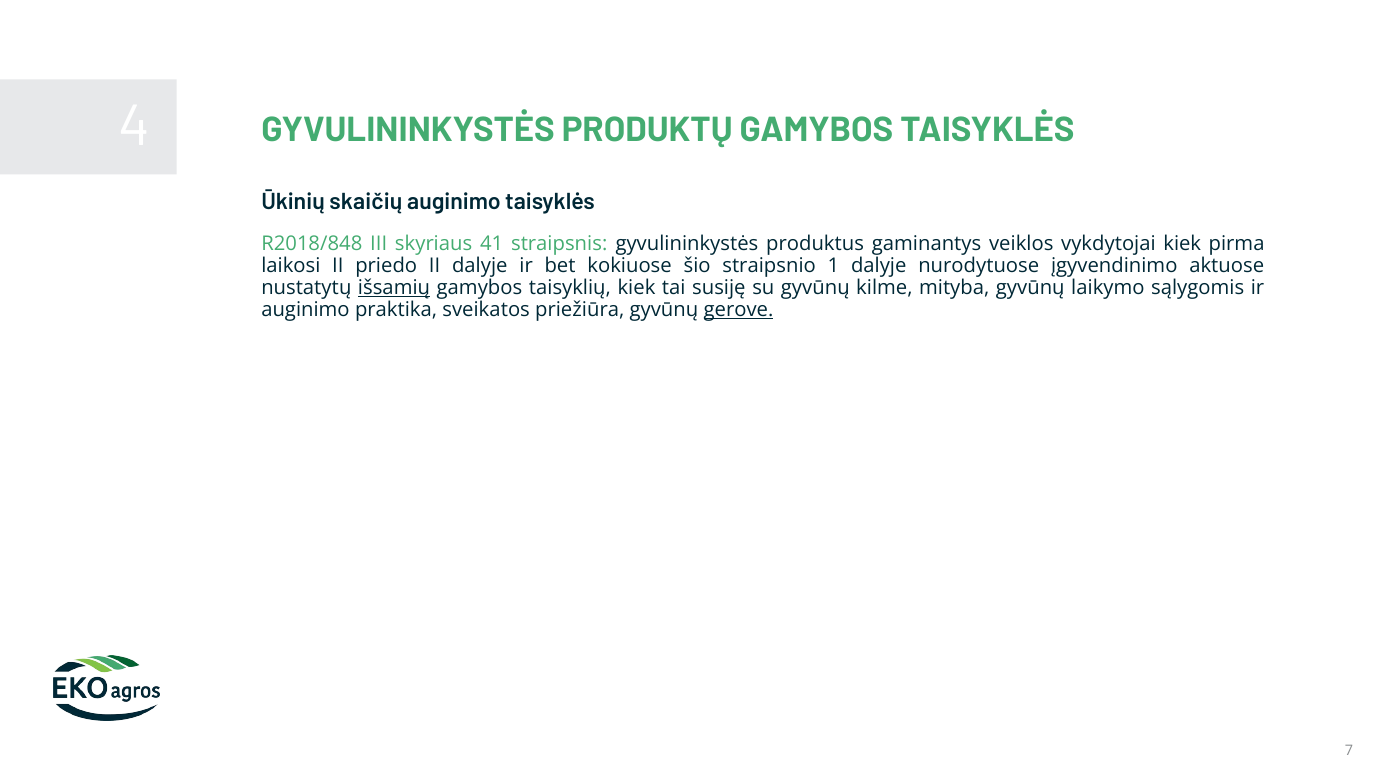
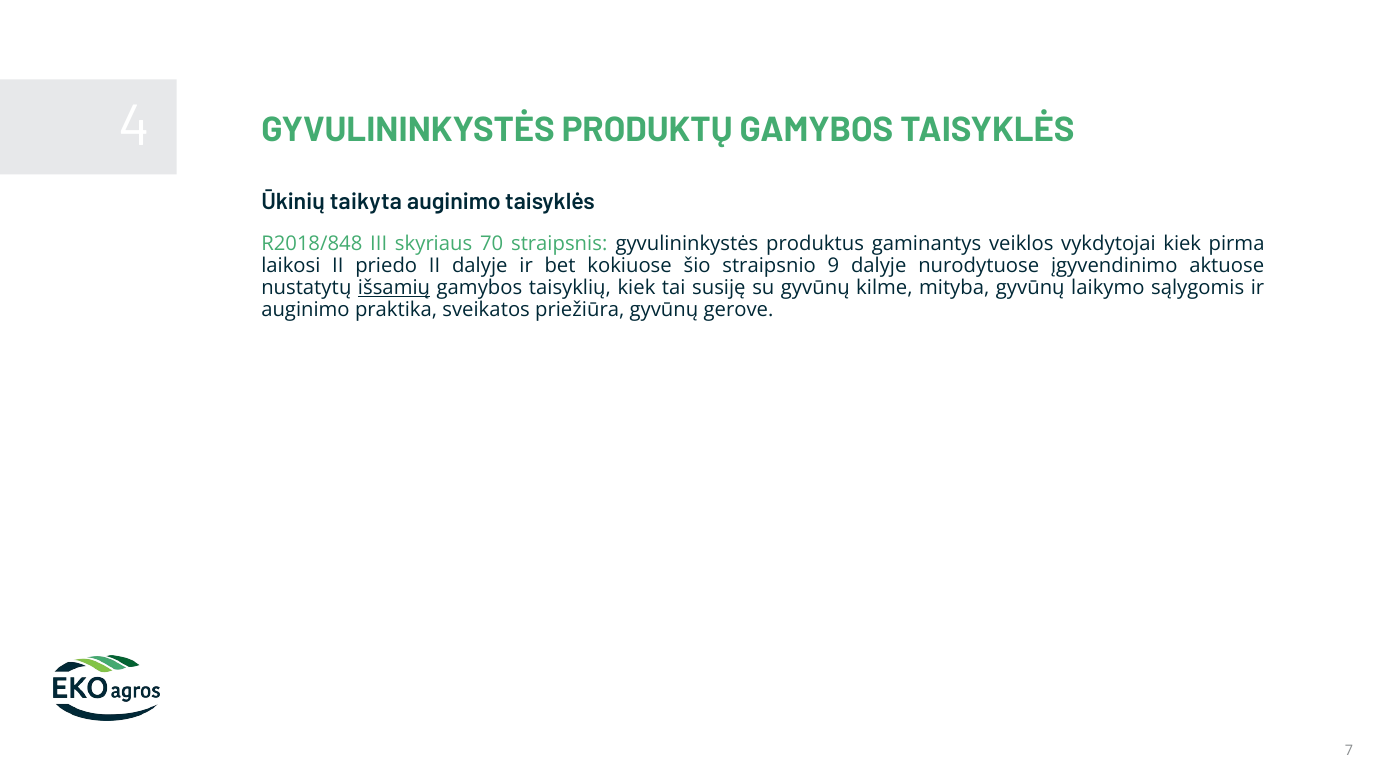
skaičių: skaičių -> taikyta (366, 202)
41: 41 -> 70 (492, 244)
1: 1 -> 9 (833, 266)
gerove underline: present -> none (739, 310)
